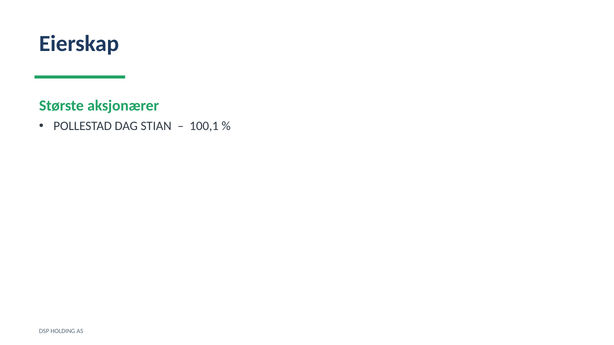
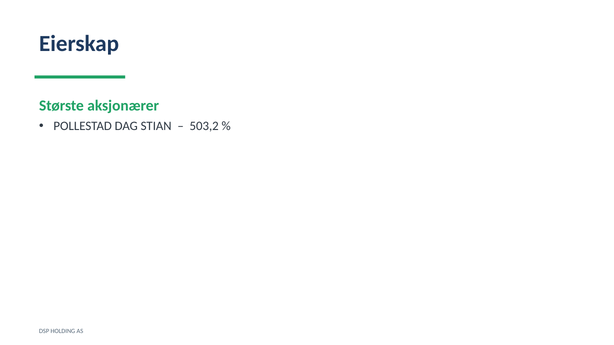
100,1: 100,1 -> 503,2 (204, 126)
